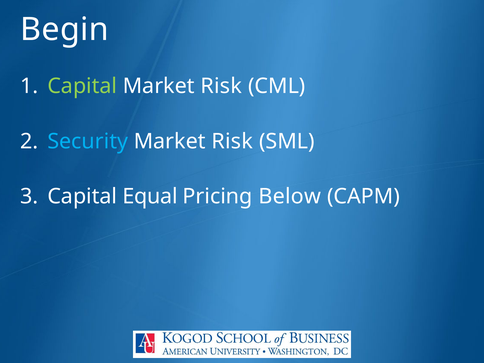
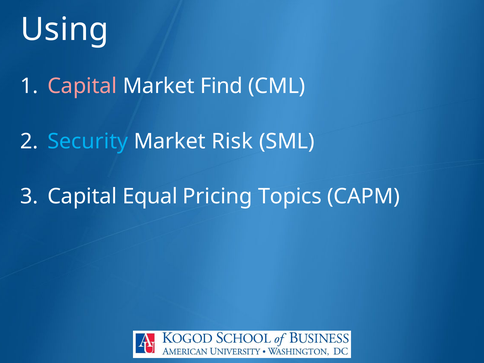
Begin: Begin -> Using (65, 29)
Capital colour: light green -> pink (82, 86)
Risk: Risk -> Find (221, 86)
Below: Below -> Topics (290, 196)
